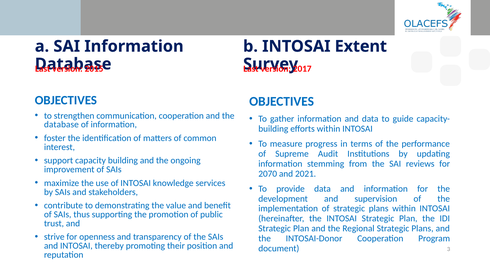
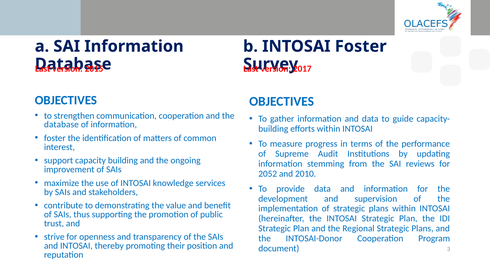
INTOSAI Extent: Extent -> Foster (361, 46)
2070: 2070 -> 2052 (268, 173)
2021: 2021 -> 2010 (306, 173)
